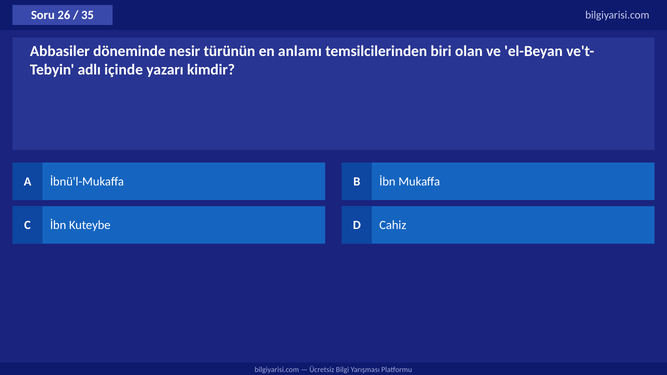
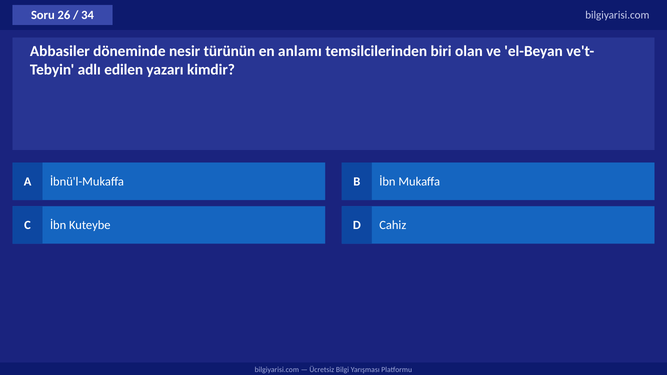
35: 35 -> 34 (88, 15)
içinde: içinde -> edilen (124, 70)
